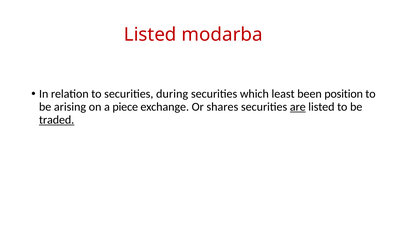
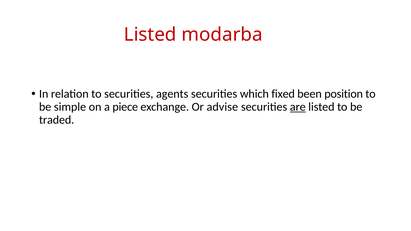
during: during -> agents (172, 94)
least: least -> fixed (283, 94)
arising: arising -> simple (70, 107)
shares: shares -> advise (222, 107)
traded underline: present -> none (57, 120)
